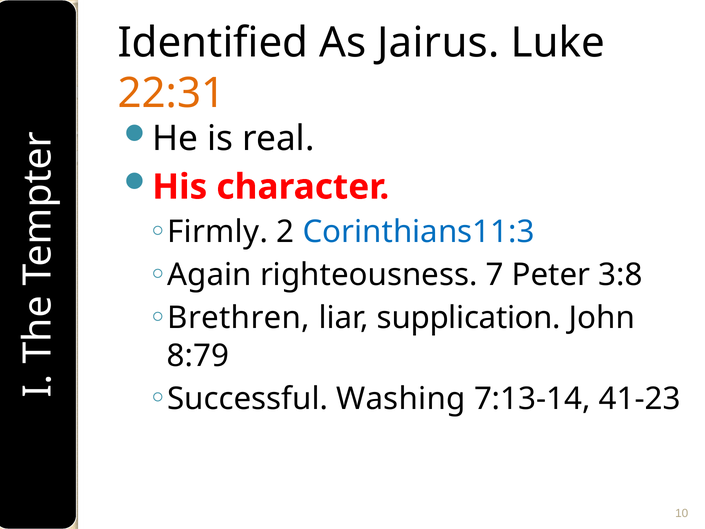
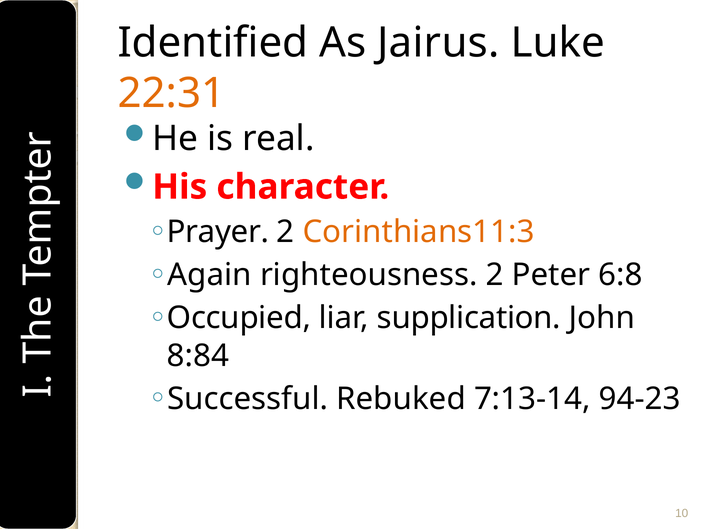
Firmly: Firmly -> Prayer (218, 232)
Corinthians11:3 colour: blue -> orange (419, 232)
righteousness 7: 7 -> 2 (495, 275)
3:8: 3:8 -> 6:8 (621, 275)
Brethren: Brethren -> Occupied (239, 318)
8:79: 8:79 -> 8:84 (198, 356)
Washing: Washing -> Rebuked (401, 399)
41-23: 41-23 -> 94-23 (640, 399)
